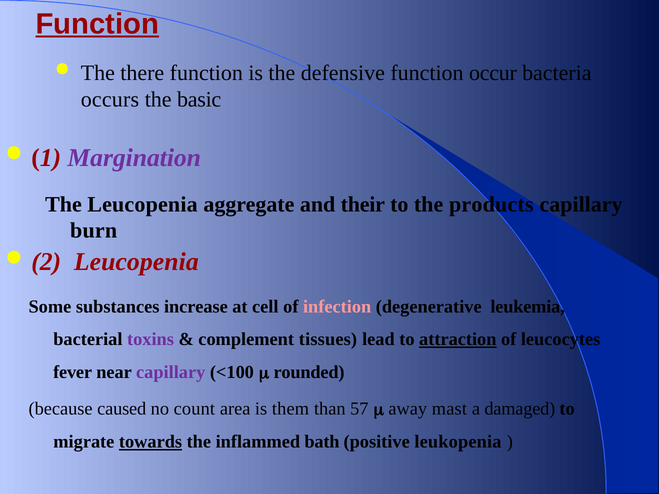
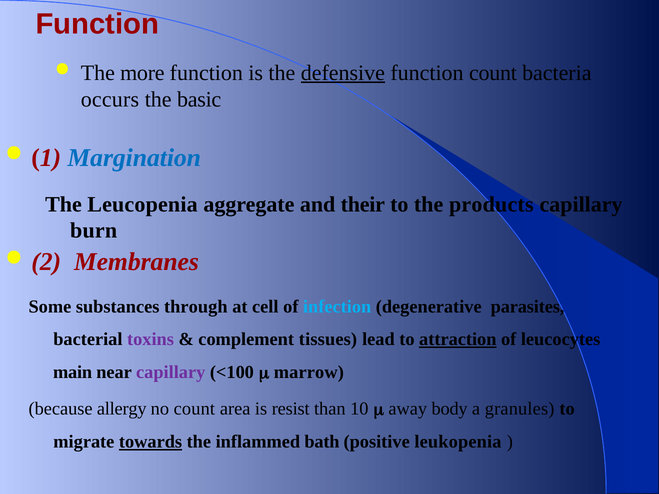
Function underline: present -> none (97, 24)
there: there -> more (142, 73)
defensive underline: none -> present (343, 73)
function occur: occur -> count (493, 73)
Margination colour: purple -> blue (134, 158)
2 Leucopenia: Leucopenia -> Membranes (136, 262)
increase: increase -> through (196, 307)
infection colour: pink -> light blue (337, 307)
leukemia: leukemia -> parasites (528, 307)
fever: fever -> main (73, 373)
rounded: rounded -> marrow (309, 373)
caused: caused -> allergy (122, 409)
them: them -> resist (291, 409)
57: 57 -> 10 (359, 409)
mast: mast -> body (450, 409)
damaged: damaged -> granules (520, 409)
